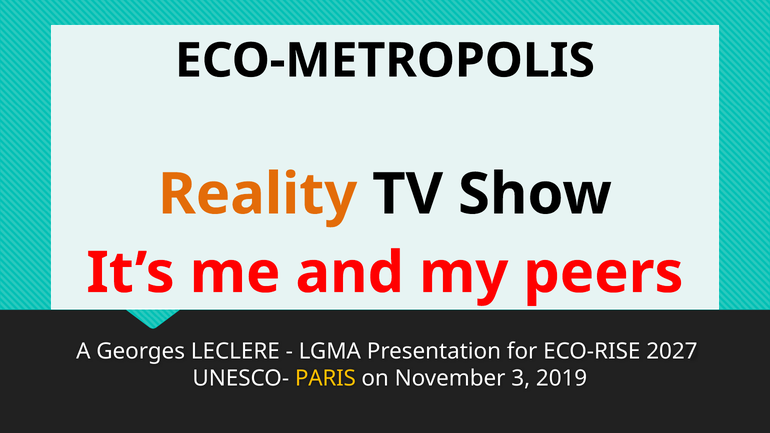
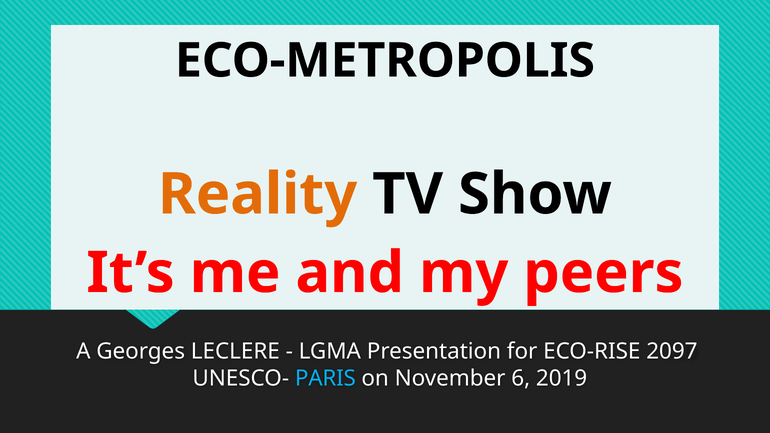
2027: 2027 -> 2097 (672, 351)
PARIS colour: yellow -> light blue (325, 378)
3: 3 -> 6 (521, 378)
